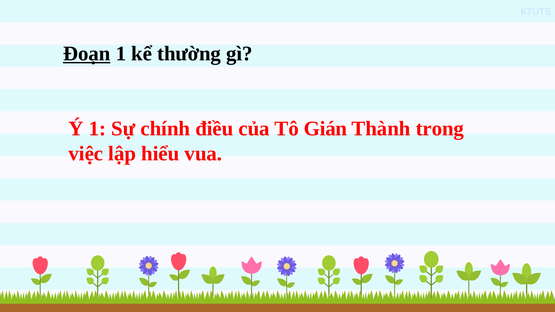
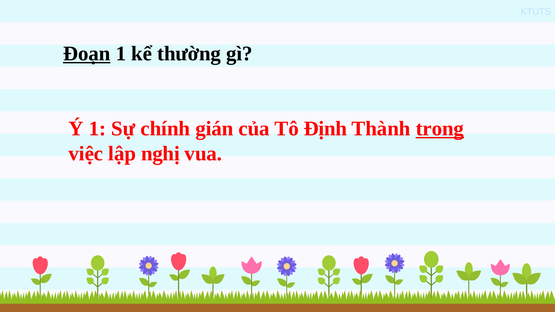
điều: điều -> gián (214, 129)
Gián: Gián -> Định (325, 129)
trong underline: none -> present (440, 129)
hiểu: hiểu -> nghị (160, 154)
